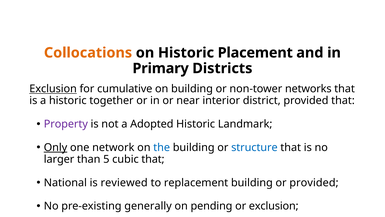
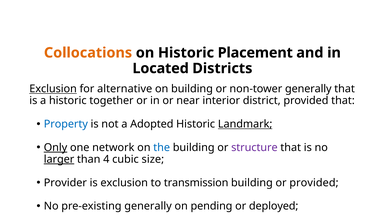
Primary: Primary -> Located (161, 68)
cumulative: cumulative -> alternative (125, 89)
non-tower networks: networks -> generally (308, 89)
Property colour: purple -> blue (66, 124)
Landmark underline: none -> present (245, 124)
structure colour: blue -> purple (254, 147)
larger underline: none -> present (59, 159)
5: 5 -> 4 (106, 159)
cubic that: that -> size (153, 159)
National: National -> Provider (65, 182)
is reviewed: reviewed -> exclusion (124, 182)
replacement: replacement -> transmission (196, 182)
or exclusion: exclusion -> deployed (274, 206)
